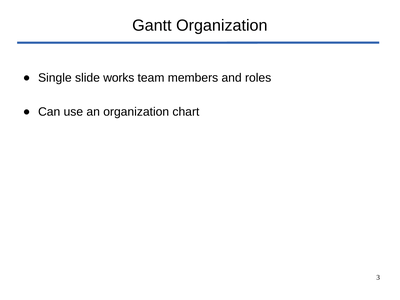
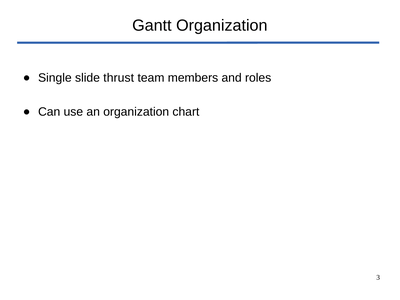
works: works -> thrust (119, 78)
